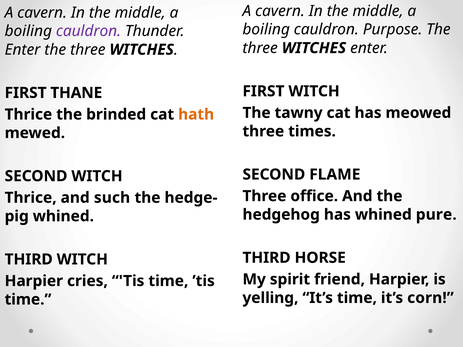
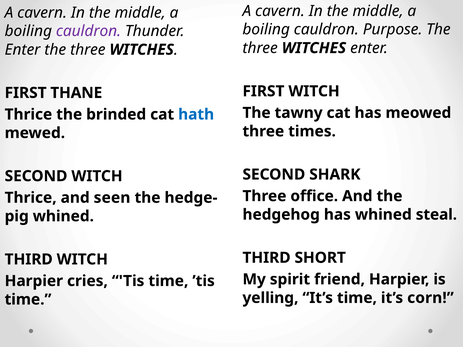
hath colour: orange -> blue (196, 115)
FLAME: FLAME -> SHARK (335, 175)
such: such -> seen (112, 198)
pure: pure -> steal (436, 215)
HORSE: HORSE -> SHORT (320, 258)
